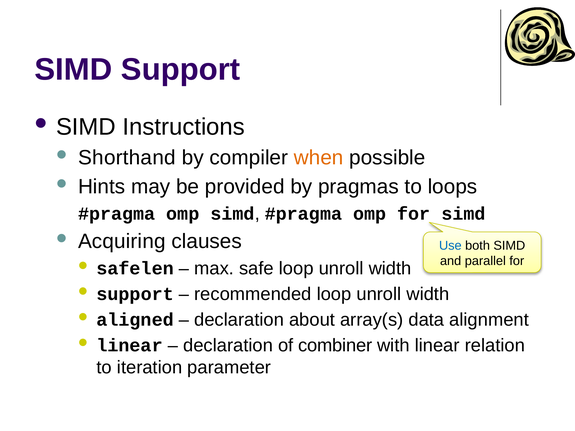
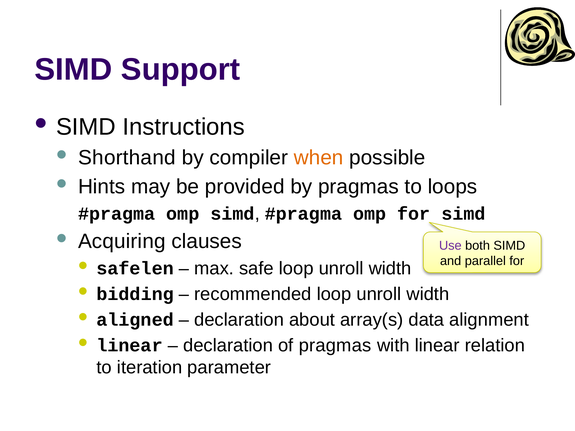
Use colour: blue -> purple (450, 246)
support: support -> bidding (135, 294)
of combiner: combiner -> pragmas (335, 346)
